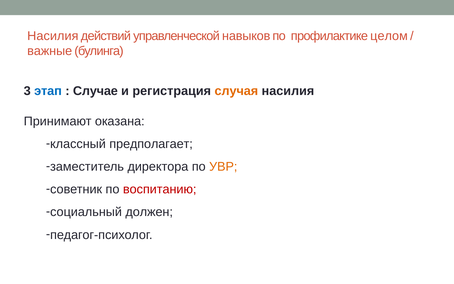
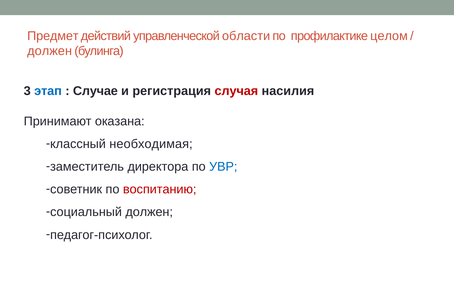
Насилия: Насилия -> Предмет (53, 36)
навыков: навыков -> области (246, 36)
важные: важные -> должен (50, 51)
случая colour: orange -> red (236, 91)
предполагает: предполагает -> необходимая (151, 144)
УВР colour: orange -> blue (223, 167)
